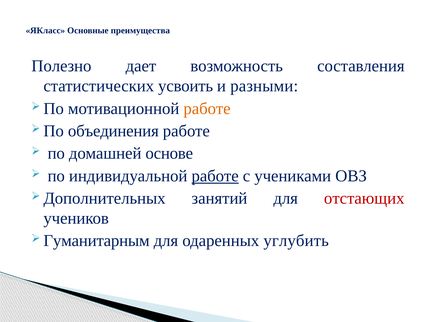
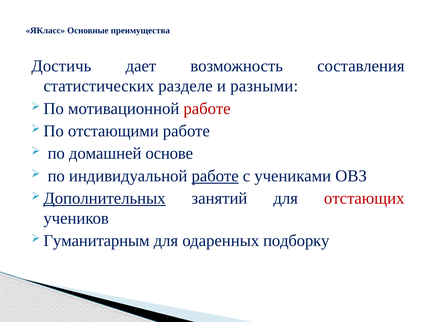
Полезно: Полезно -> Достичь (61, 66)
усвоить: усвоить -> разделе (185, 86)
работе colour: orange -> red (207, 109)
объединения: объединения -> отстающими (113, 131)
Дополнительных underline: none -> present (104, 199)
углубить: углубить -> подборку (296, 241)
